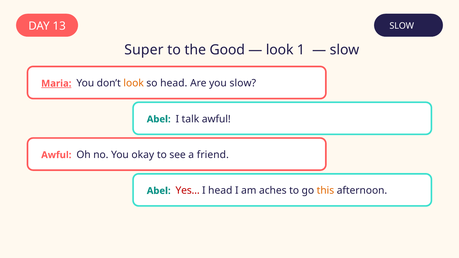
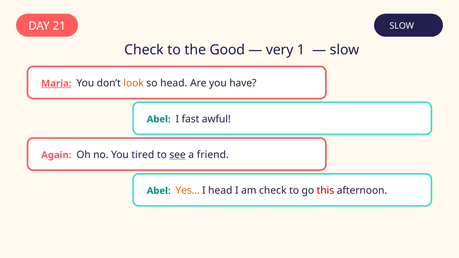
13: 13 -> 21 (59, 26)
Super: Super -> Check (144, 50)
look: look -> very (280, 50)
you slow: slow -> have (243, 83)
talk: talk -> fast (190, 119)
Awful: Awful -> Again (56, 155)
okay: okay -> tired (143, 155)
see underline: none -> present (178, 155)
Yes… colour: red -> orange (188, 191)
am aches: aches -> check (273, 191)
this colour: orange -> red (325, 191)
